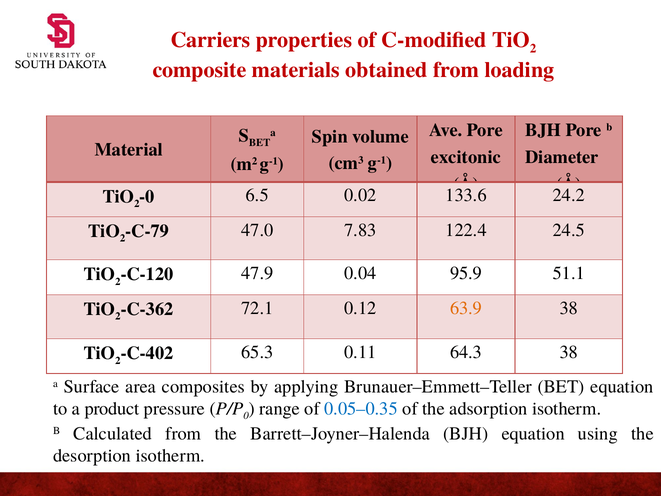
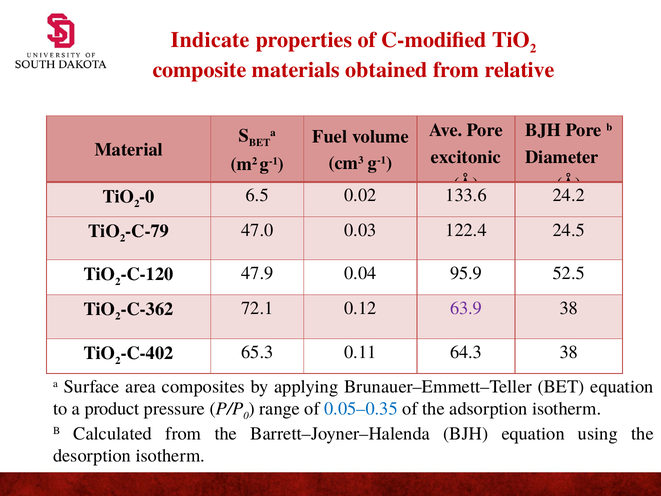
Carriers: Carriers -> Indicate (210, 40)
loading: loading -> relative (520, 70)
Spin: Spin -> Fuel (330, 136)
7.83: 7.83 -> 0.03 (360, 230)
51.1: 51.1 -> 52.5 (569, 273)
63.9 colour: orange -> purple (466, 308)
